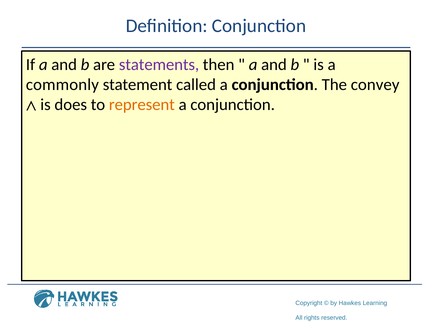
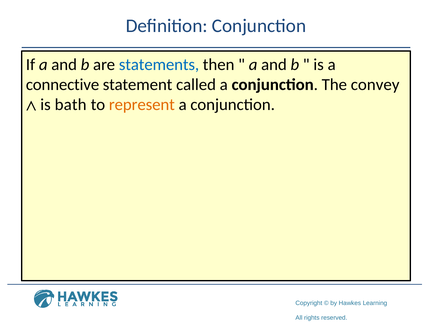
statements colour: purple -> blue (159, 64)
commonly: commonly -> connective (63, 85)
does: does -> bath (71, 105)
